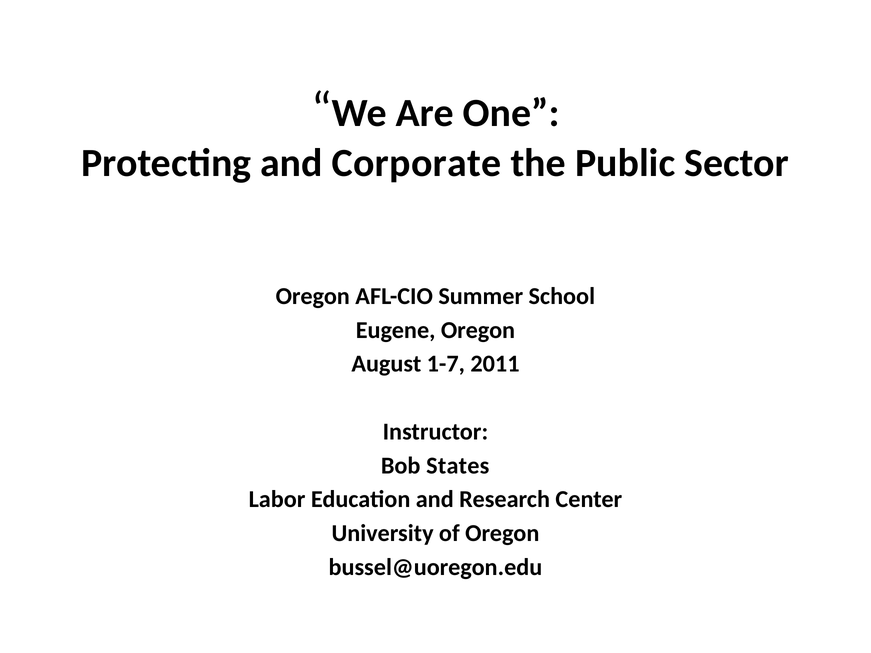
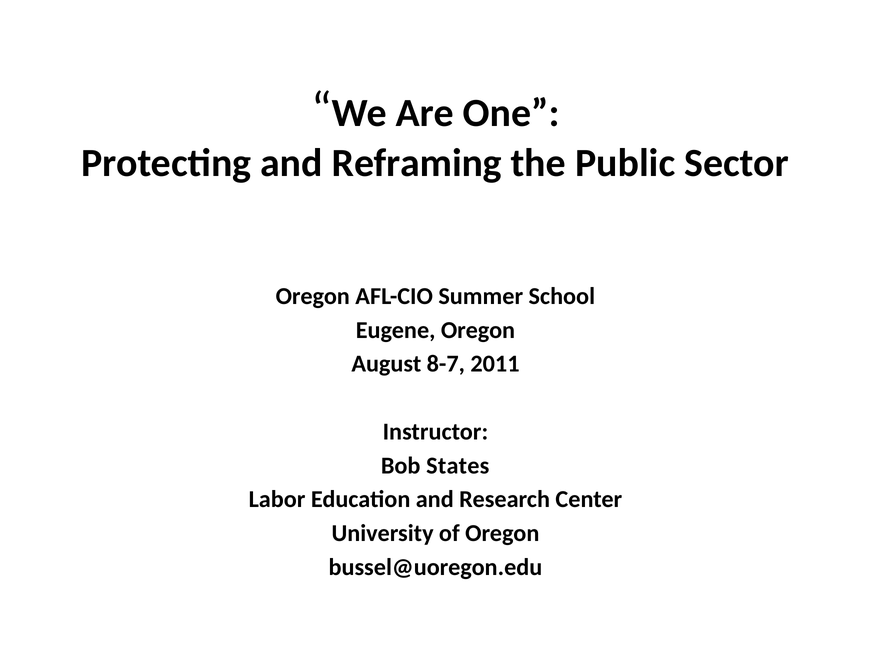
Corporate: Corporate -> Reframing (417, 163)
1-7: 1-7 -> 8-7 (446, 364)
